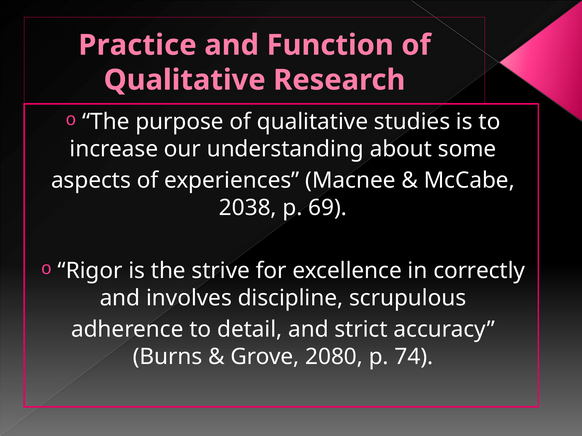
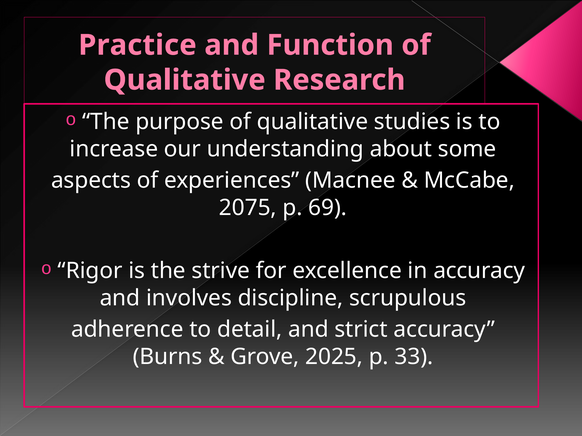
2038: 2038 -> 2075 (248, 208)
in correctly: correctly -> accuracy (479, 271)
2080: 2080 -> 2025 (334, 357)
74: 74 -> 33 (414, 357)
